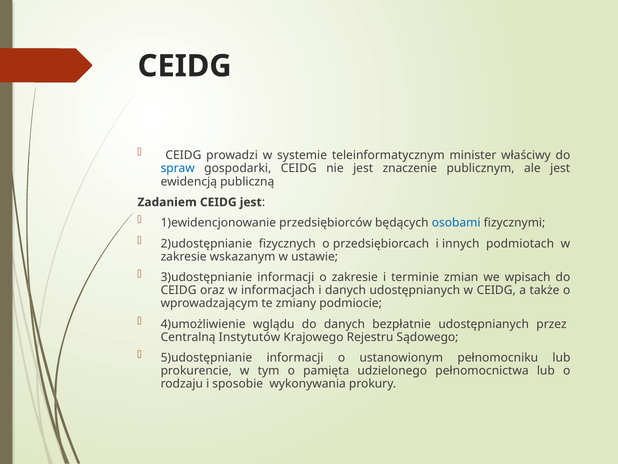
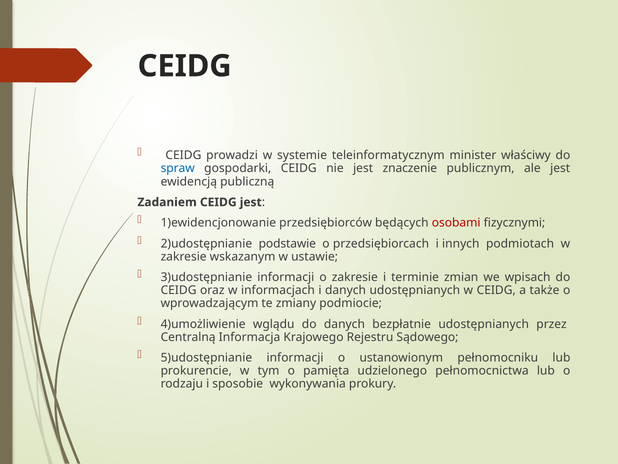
osobami colour: blue -> red (456, 223)
fizycznych: fizycznych -> podstawie (287, 243)
Instytutów: Instytutów -> Informacja (250, 337)
